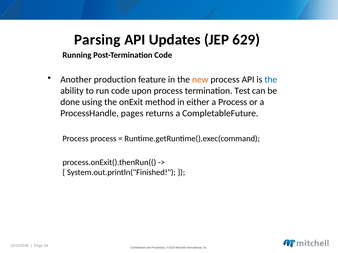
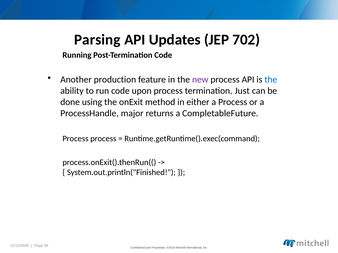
629: 629 -> 702 (246, 40)
new colour: orange -> purple (200, 80)
Test: Test -> Just (242, 91)
pages: pages -> major (132, 113)
